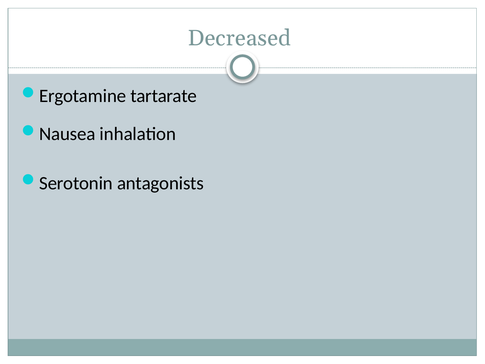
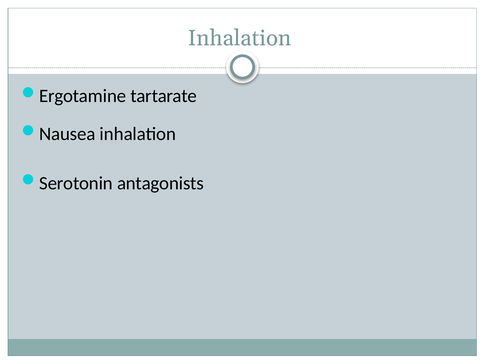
Decreased: Decreased -> Inhalation (240, 38)
